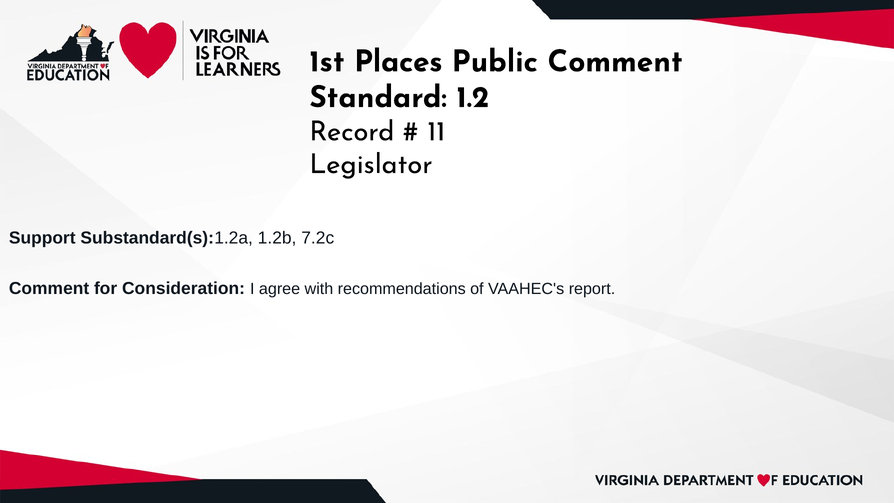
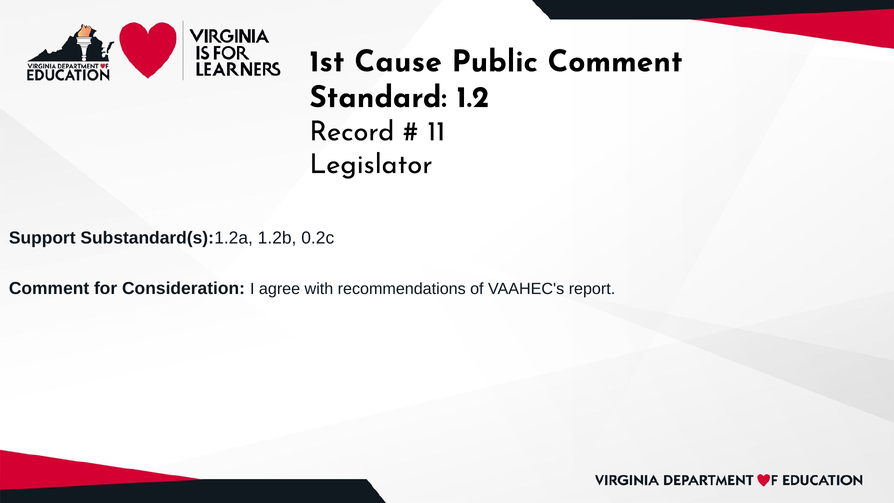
Places: Places -> Cause (398, 61)
7.2c: 7.2c -> 0.2c (318, 238)
